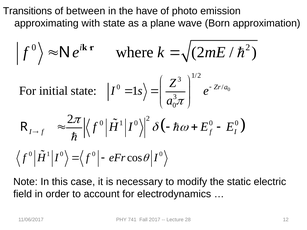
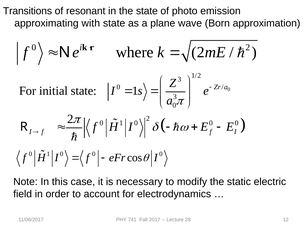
between: between -> resonant (86, 11)
the have: have -> state (147, 11)
